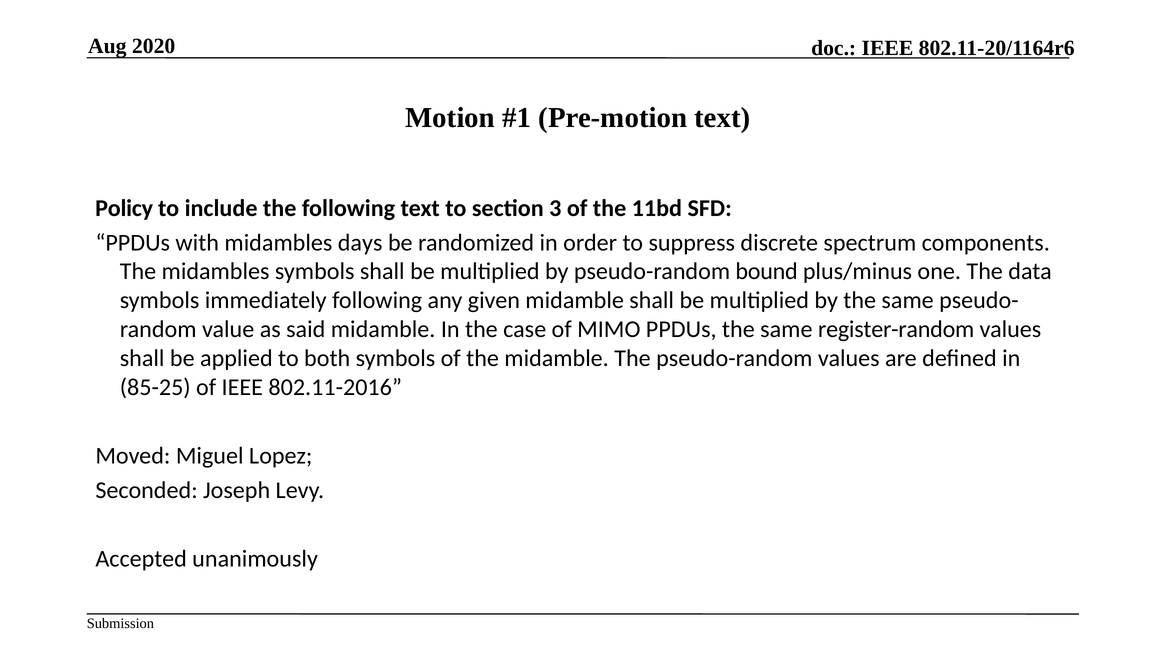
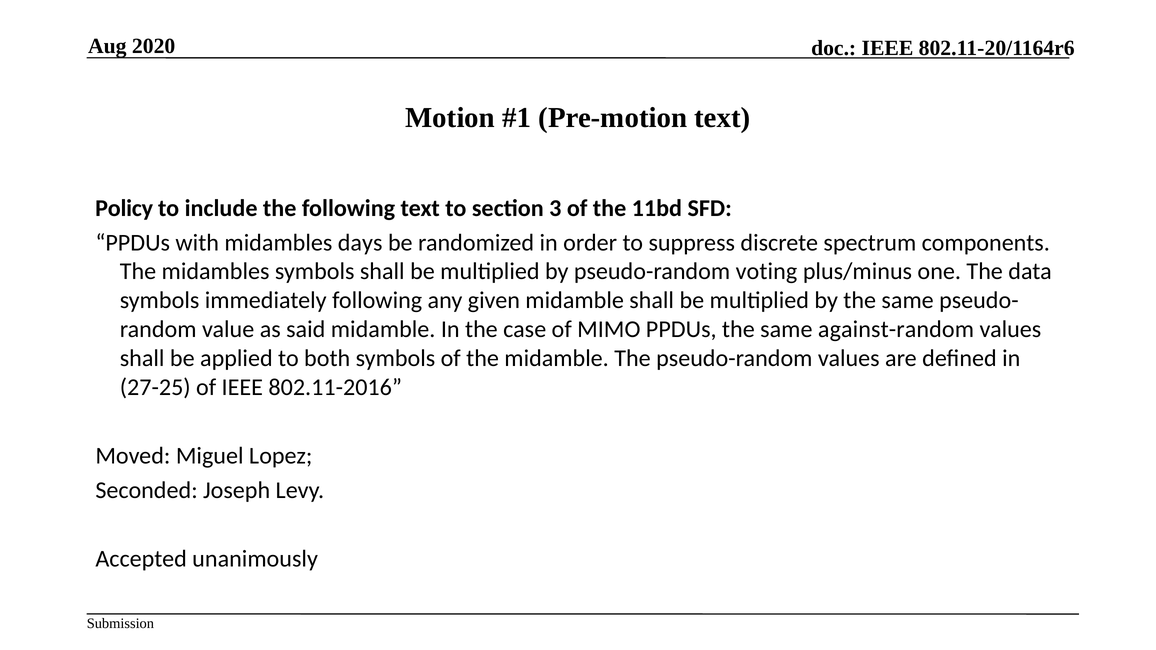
bound: bound -> voting (766, 272)
register-random: register-random -> against-random (896, 329)
85-25: 85-25 -> 27-25 (155, 387)
